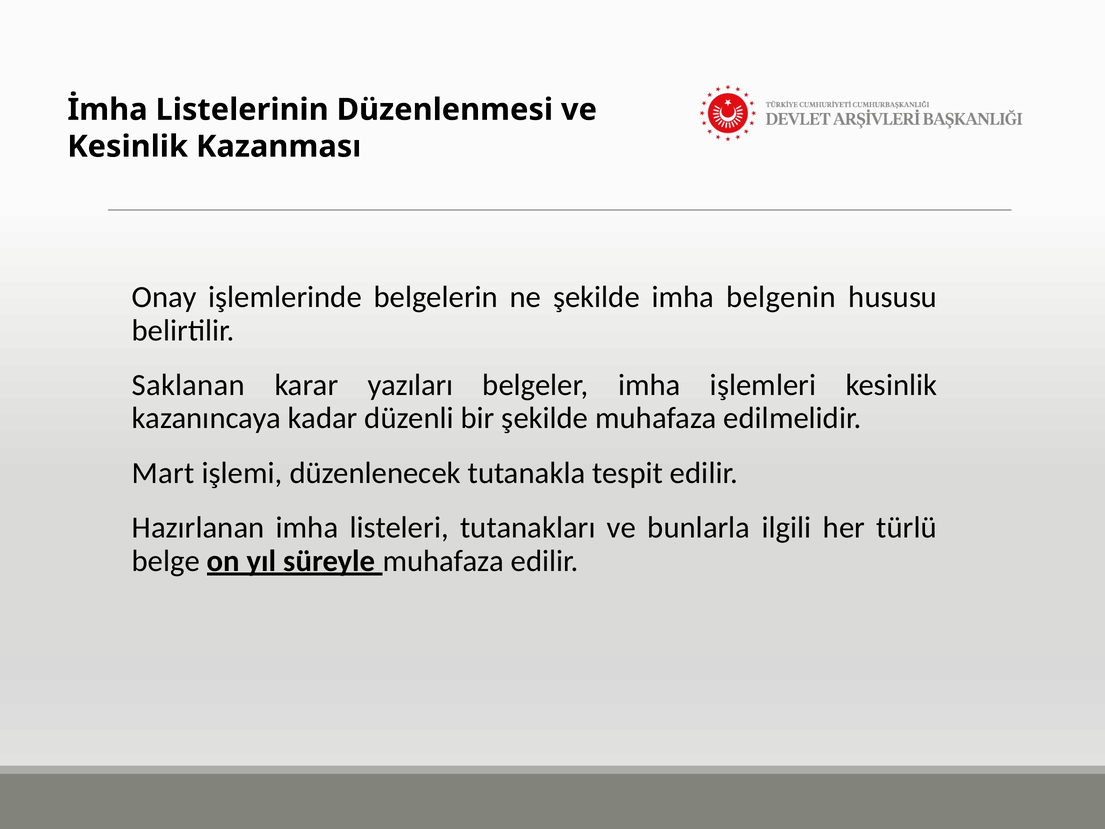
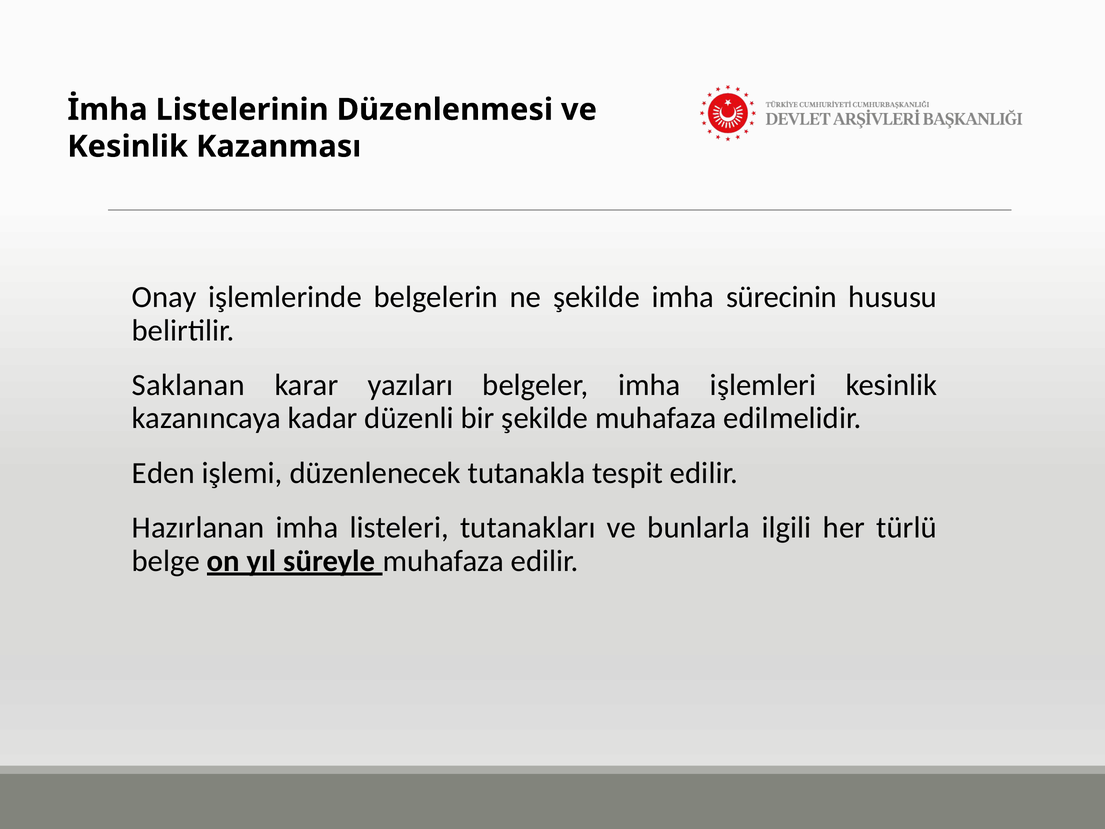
belgenin: belgenin -> sürecinin (781, 297)
Mart: Mart -> Eden (163, 473)
